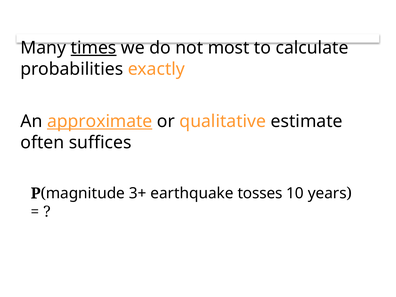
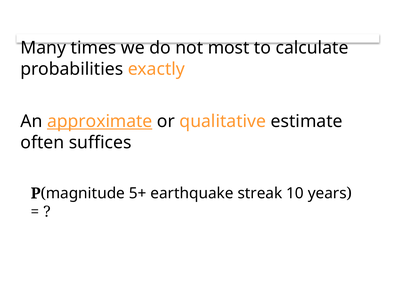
times underline: present -> none (94, 48)
3+: 3+ -> 5+ (138, 193)
tosses: tosses -> streak (260, 193)
